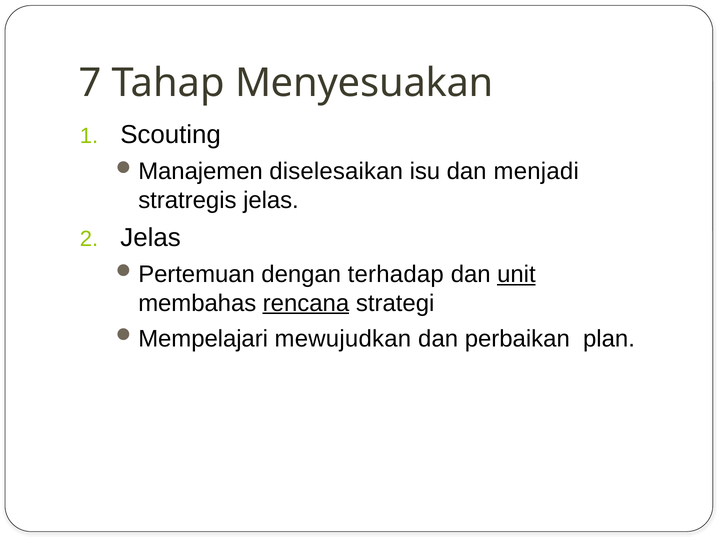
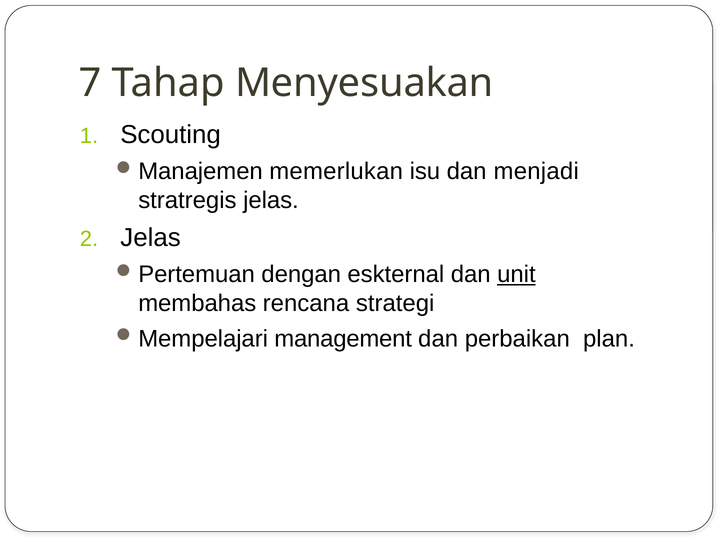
diselesaikan: diselesaikan -> memerlukan (336, 171)
terhadap: terhadap -> eskternal (396, 274)
rencana underline: present -> none (306, 303)
mewujudkan: mewujudkan -> management (343, 338)
